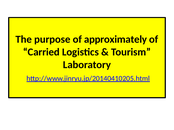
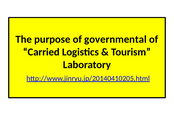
approximately: approximately -> governmental (115, 39)
